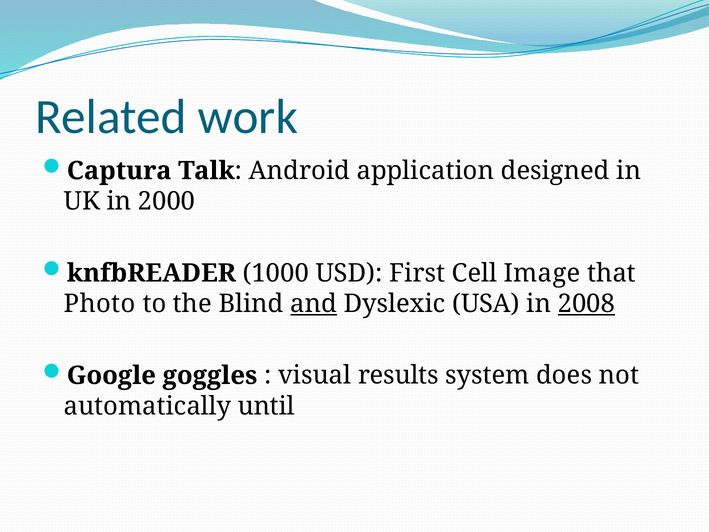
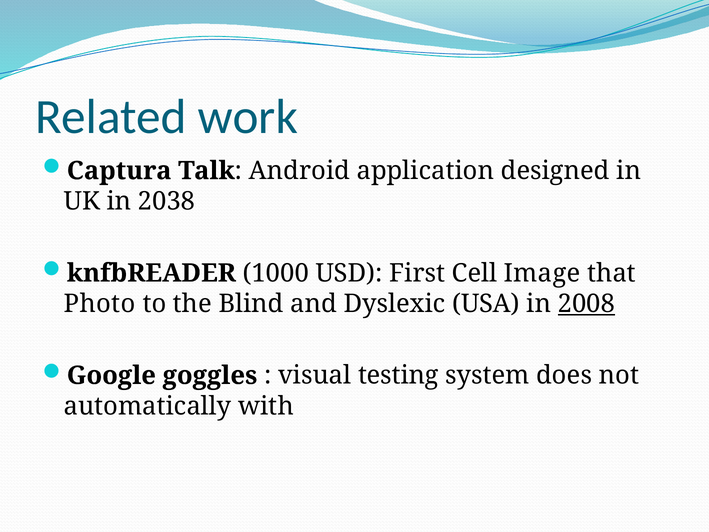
2000: 2000 -> 2038 (167, 201)
and underline: present -> none (314, 304)
results: results -> testing (398, 375)
until: until -> with (266, 406)
